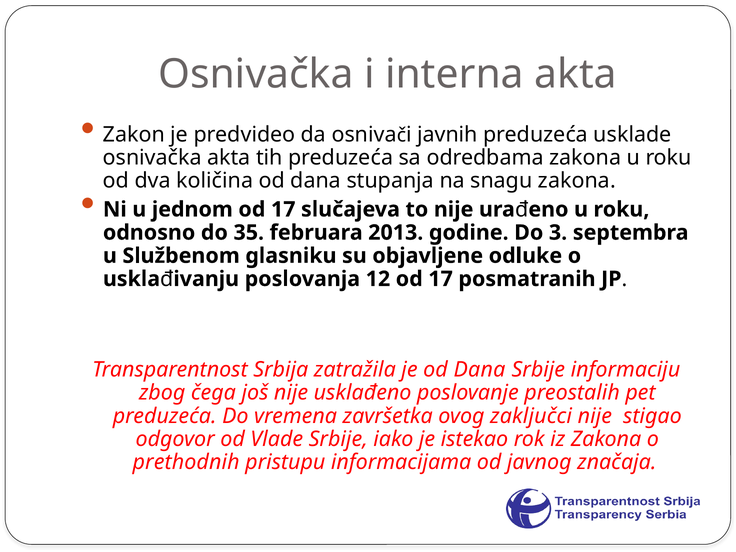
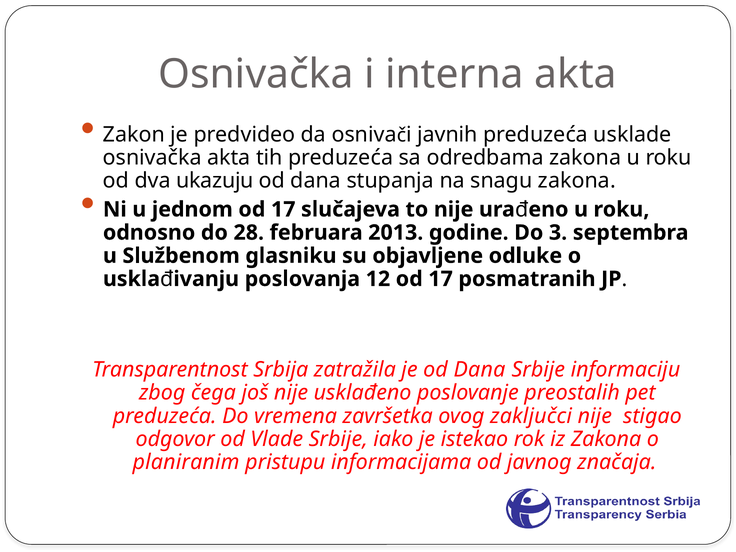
količina: količina -> ukazuju (215, 181)
35: 35 -> 28 (249, 233)
prethodnih: prethodnih -> planiranim (186, 462)
